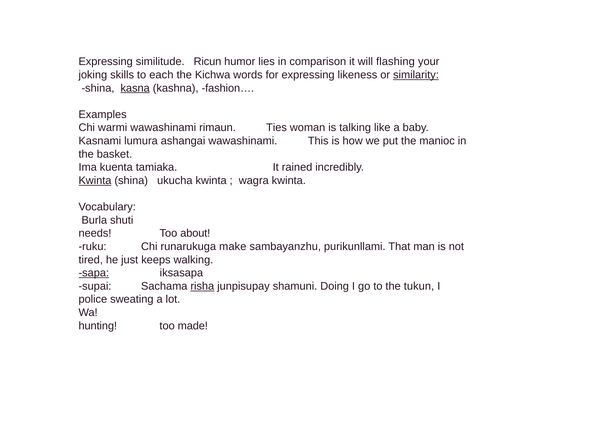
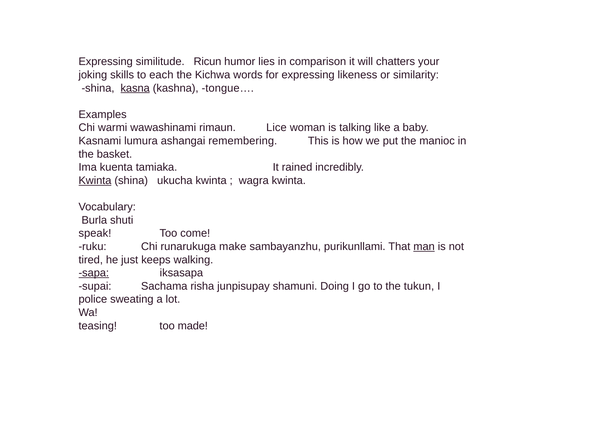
flashing: flashing -> chatters (396, 62)
similarity underline: present -> none (416, 75)
fashion…: fashion… -> tongue… (228, 88)
Ties: Ties -> Lice (276, 128)
ashangai wawashinami: wawashinami -> remembering (243, 141)
needs: needs -> speak (95, 233)
about: about -> come (195, 233)
man underline: none -> present (424, 246)
risha underline: present -> none (202, 286)
hunting: hunting -> teasing (98, 326)
